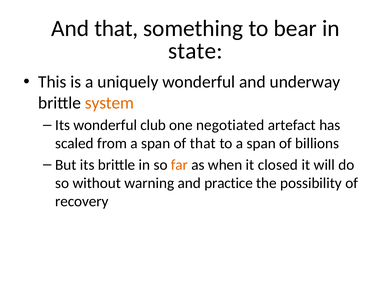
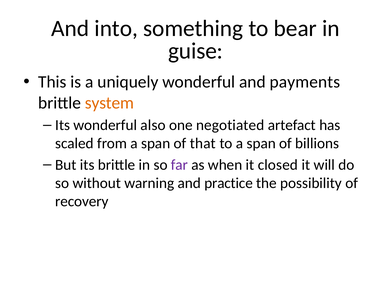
And that: that -> into (116, 28)
state: state -> guise (196, 51)
underway: underway -> payments (305, 82)
club: club -> also (153, 125)
far colour: orange -> purple (179, 165)
